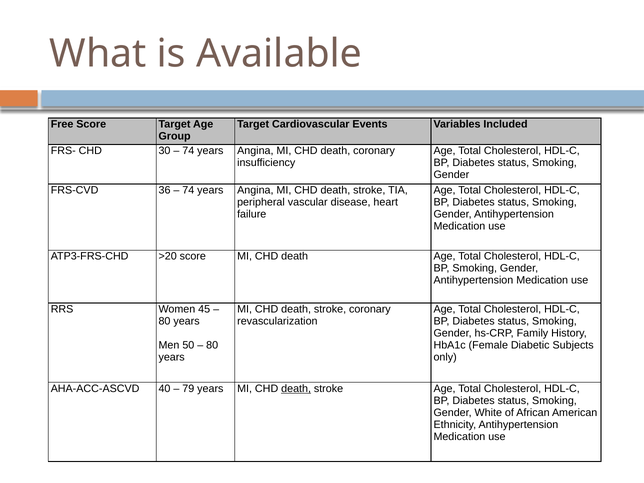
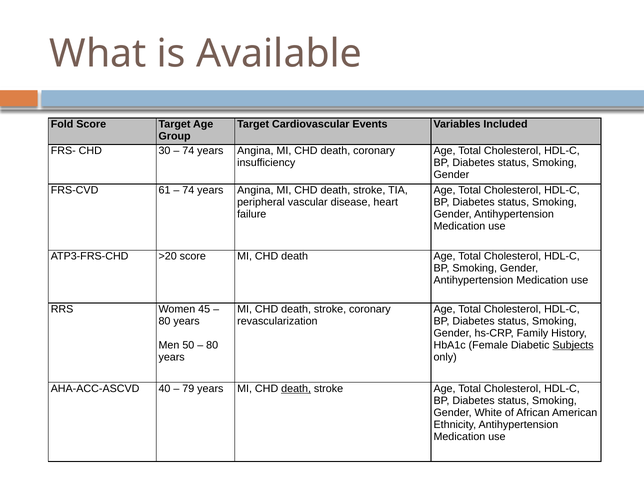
Free: Free -> Fold (62, 124)
36: 36 -> 61 (165, 190)
Subjects underline: none -> present (573, 345)
